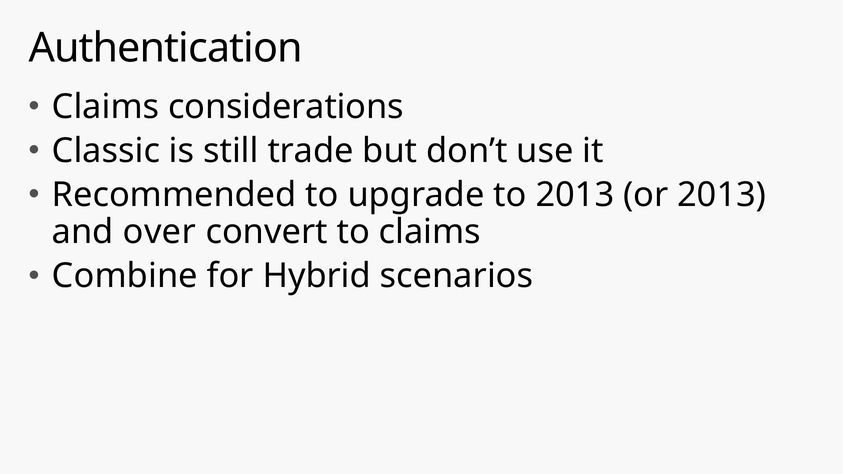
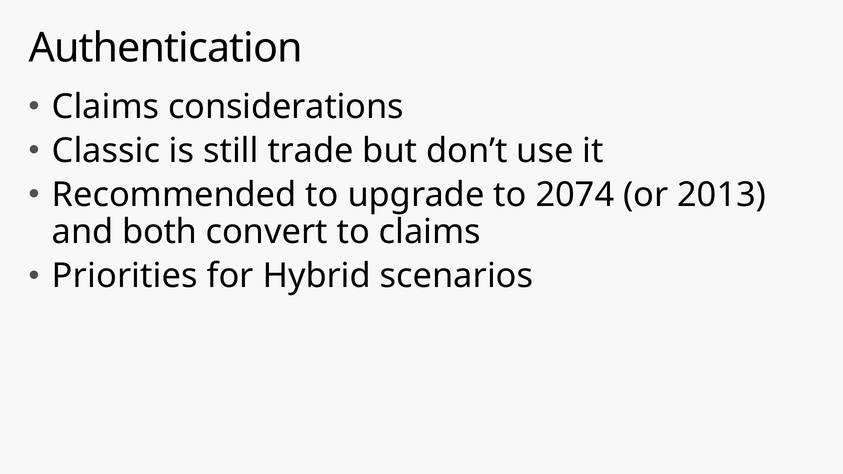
to 2013: 2013 -> 2074 (575, 195)
over: over -> both (160, 232)
Combine: Combine -> Priorities (125, 276)
